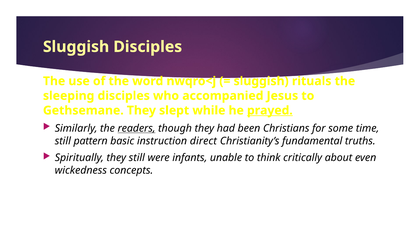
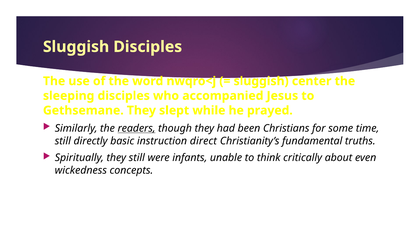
rituals: rituals -> center (312, 81)
prayed underline: present -> none (270, 111)
pattern: pattern -> directly (91, 141)
